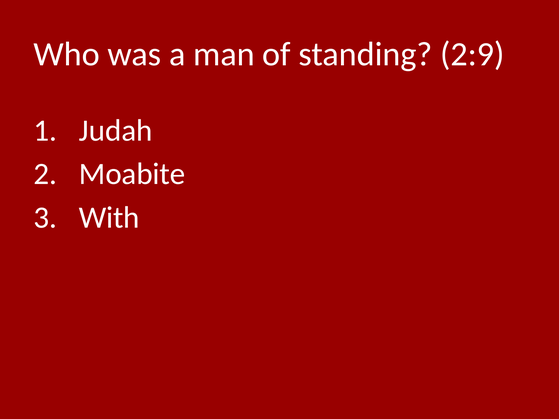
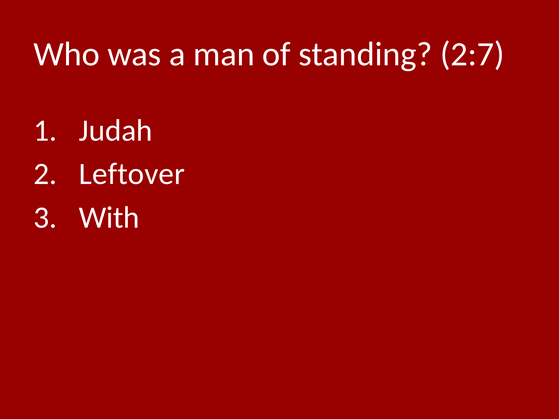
2:9: 2:9 -> 2:7 (472, 54)
Moabite: Moabite -> Leftover (132, 174)
